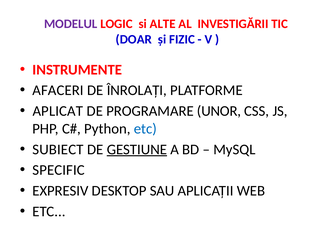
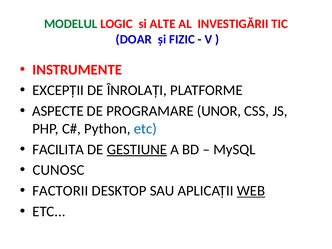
MODELUL colour: purple -> green (71, 24)
AFACERI: AFACERI -> EXCEPȚII (58, 90)
APLICAT: APLICAT -> ASPECTE (58, 111)
SUBIECT: SUBIECT -> FACILITA (58, 149)
SPECIFIC: SPECIFIC -> CUNOSC (59, 170)
EXPRESIV: EXPRESIV -> FACTORII (60, 191)
WEB underline: none -> present (251, 191)
